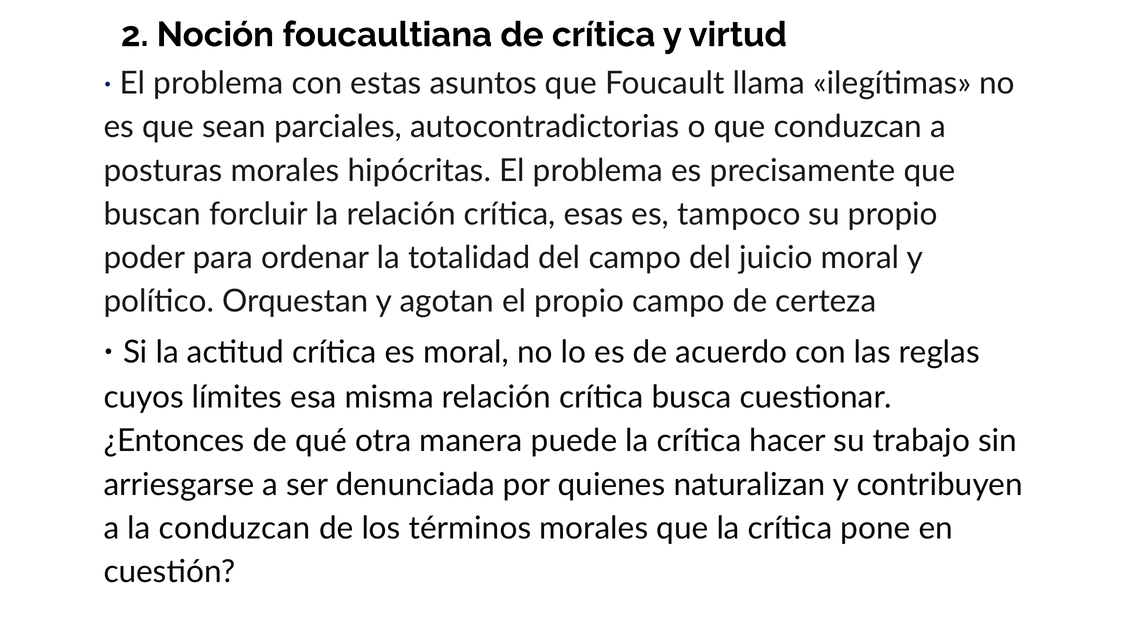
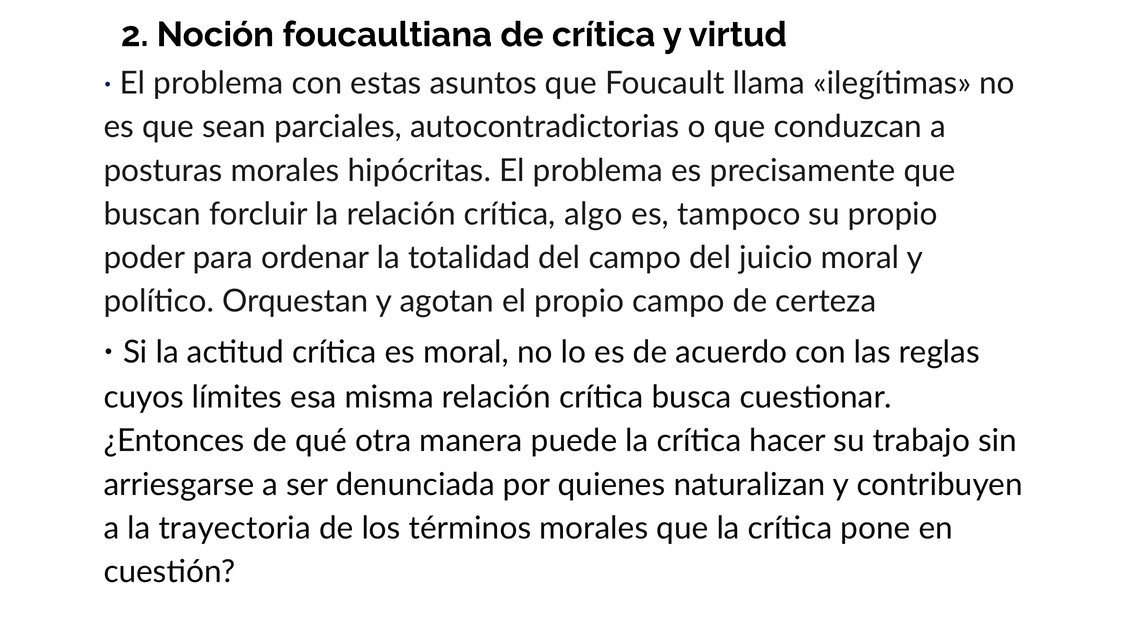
esas: esas -> algo (593, 214)
la conduzcan: conduzcan -> trayectoria (235, 528)
